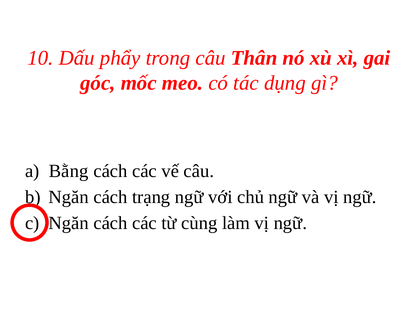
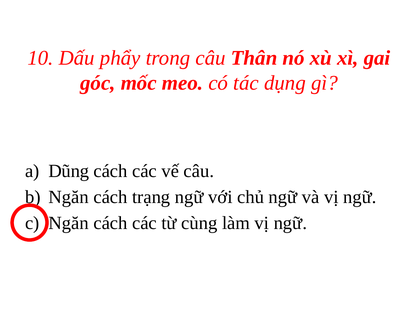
Bằng: Bằng -> Dũng (69, 171)
